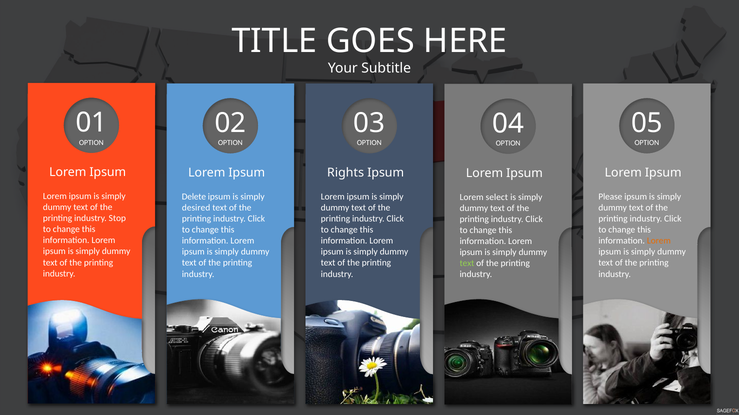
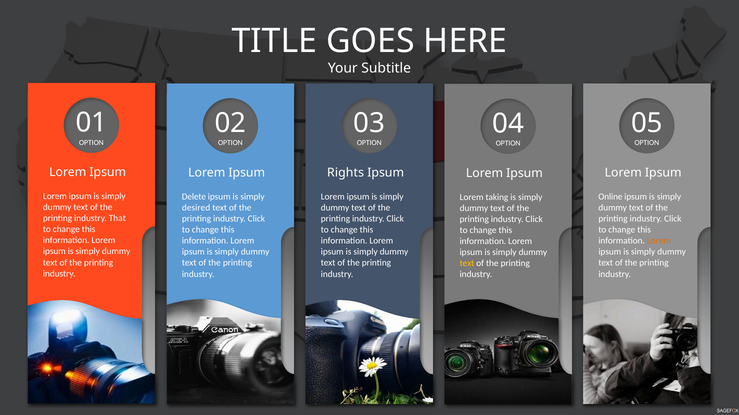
Please: Please -> Online (610, 197)
select: select -> taking (497, 197)
Stop: Stop -> That (117, 219)
text colour: light green -> yellow (467, 264)
